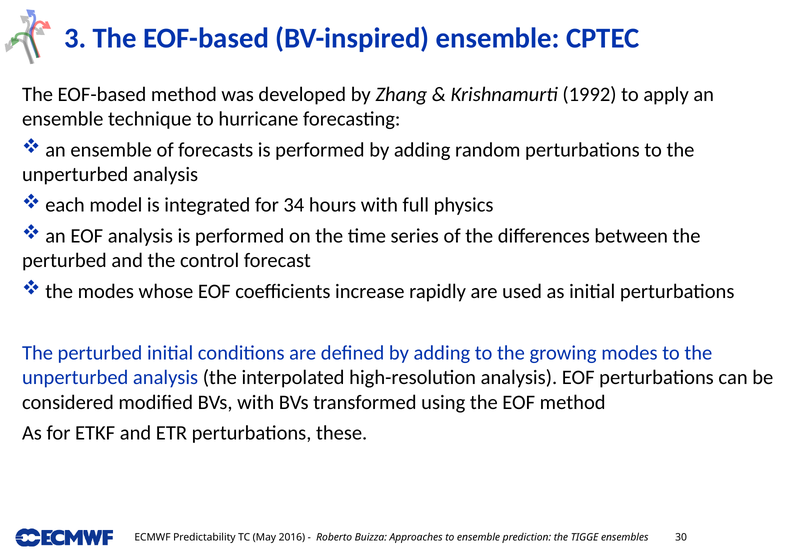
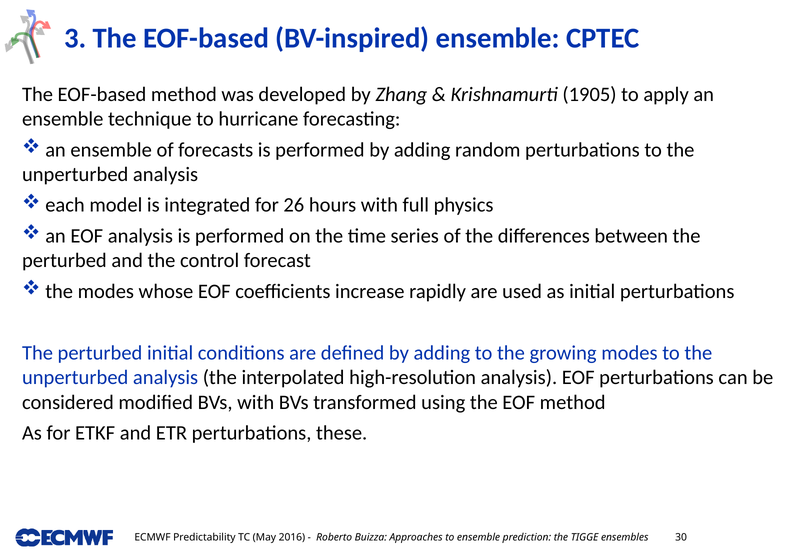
1992: 1992 -> 1905 (590, 94)
34: 34 -> 26 (294, 205)
